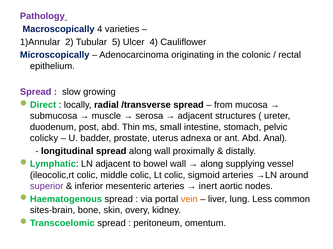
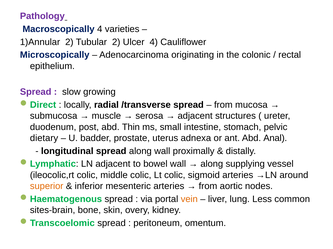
Tubular 5: 5 -> 2 (116, 42)
colicky: colicky -> dietary (44, 138)
superior colour: purple -> orange (47, 187)
inert: inert -> from (208, 187)
